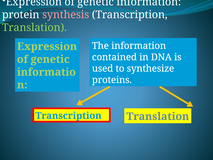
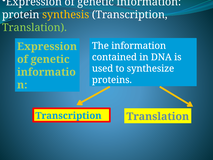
synthesis colour: pink -> yellow (66, 15)
